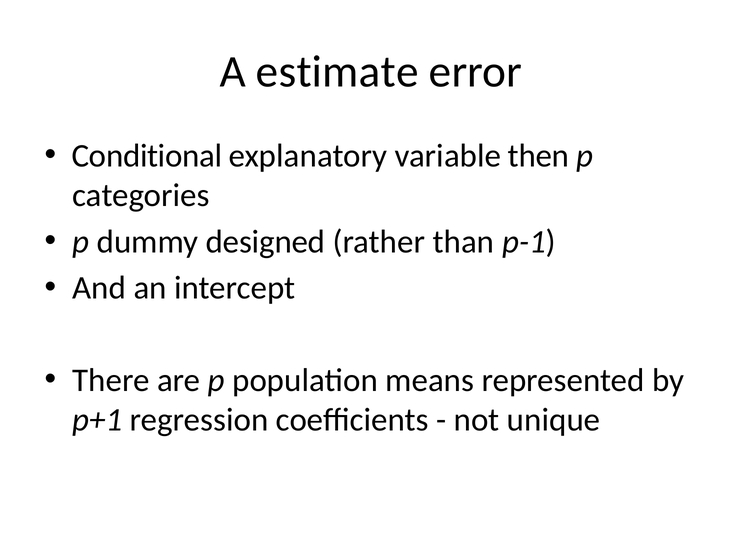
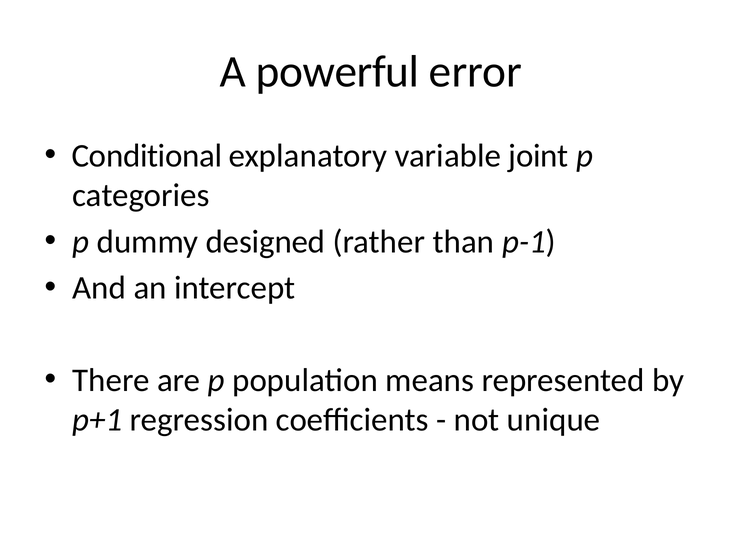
estimate: estimate -> powerful (338, 72)
then: then -> joint (538, 156)
